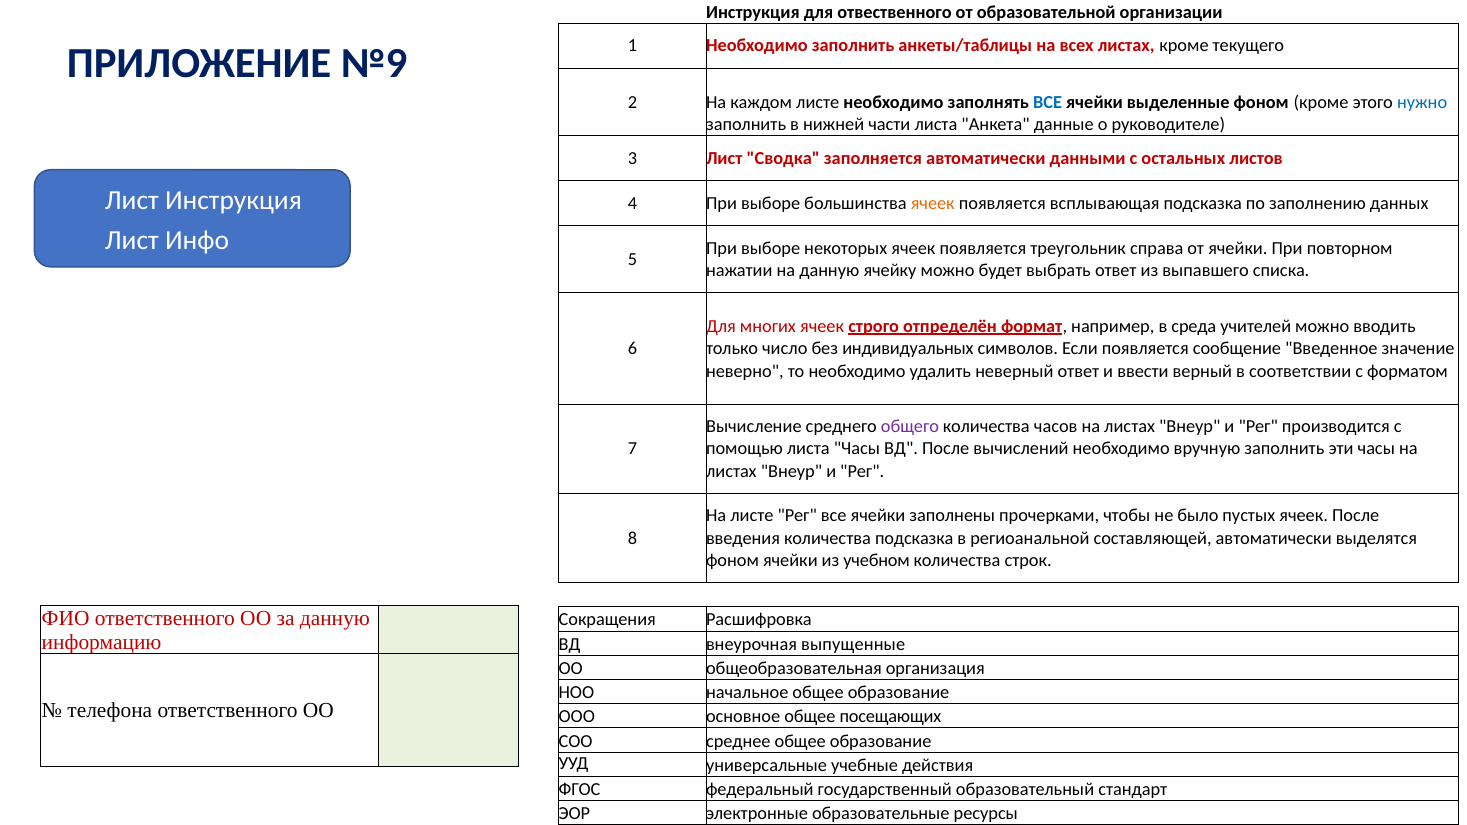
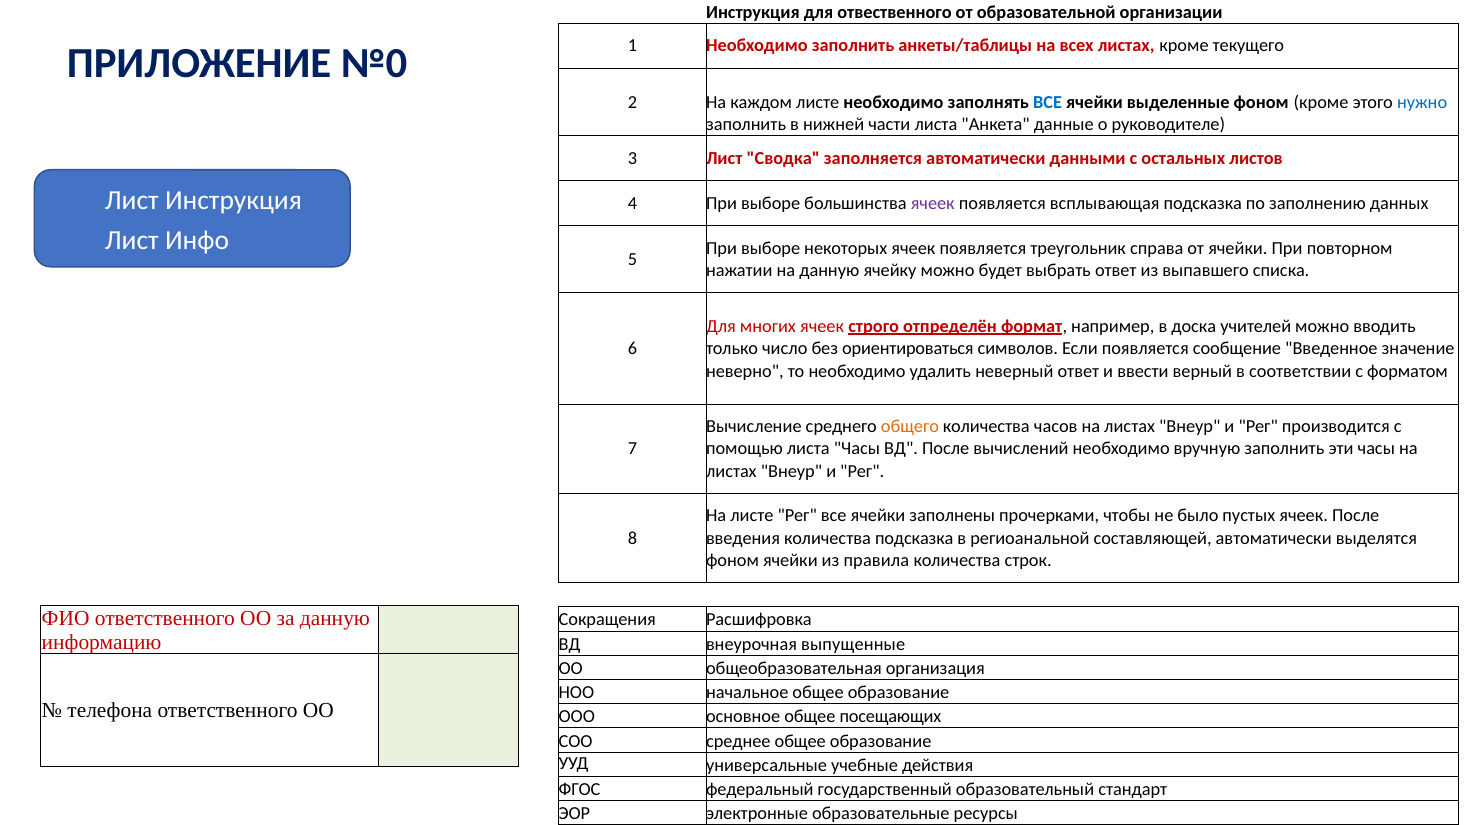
№9: №9 -> №0 (374, 63)
ячеек colour: orange -> purple (933, 203)
среда: среда -> доска (1194, 326)
индивидуальных: индивидуальных -> ориентироваться (908, 349)
общего colour: purple -> orange (910, 427)
учебном: учебном -> правила (876, 561)
